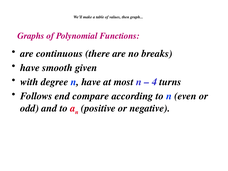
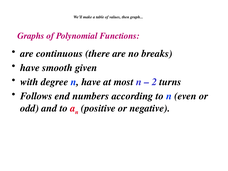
4: 4 -> 2 (154, 82)
compare: compare -> numbers (91, 96)
